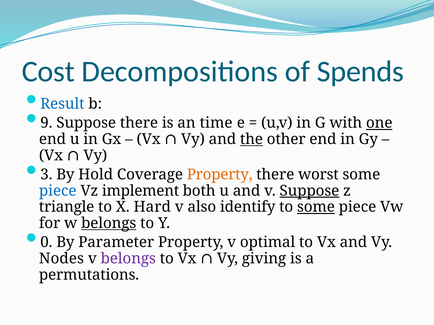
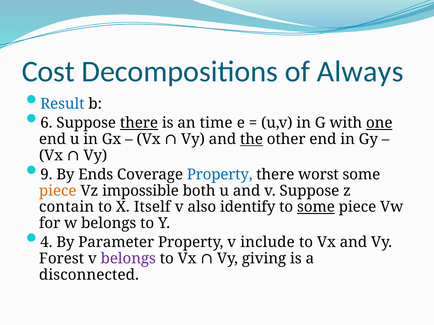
Spends: Spends -> Always (360, 72)
9: 9 -> 6 (46, 123)
there underline: none -> present (139, 123)
3: 3 -> 9 (46, 175)
Hold: Hold -> Ends (96, 175)
Property colour: orange -> blue (220, 175)
piece colour: blue -> orange (58, 191)
implement: implement -> impossible (141, 191)
Suppose underline: present -> none (309, 191)
triangle: triangle -> contain (67, 207)
Hard: Hard -> Itself (152, 207)
belongs underline: present -> none (109, 224)
0: 0 -> 4 (46, 243)
optimal: optimal -> include (267, 243)
Nodes: Nodes -> Forest (62, 259)
permutations: permutations -> disconnected (89, 275)
